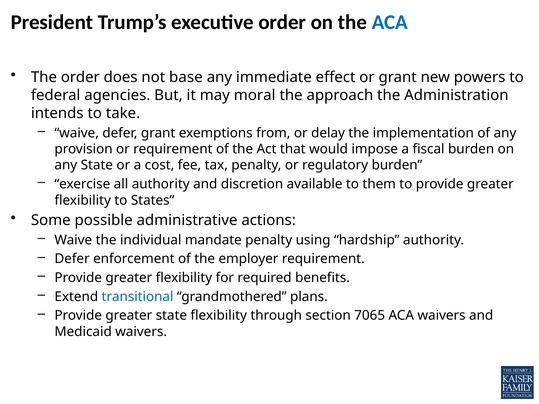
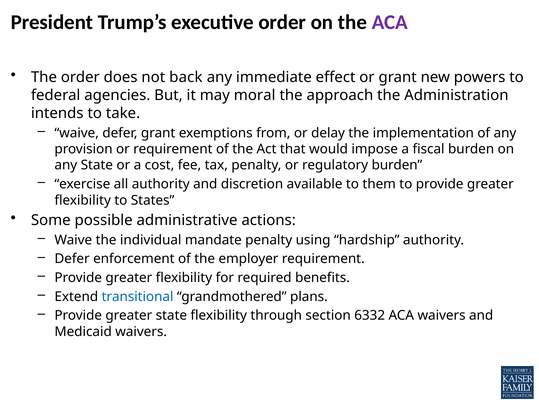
ACA colour: blue -> purple (390, 22)
base: base -> back (186, 77)
7065: 7065 -> 6332 (370, 316)
